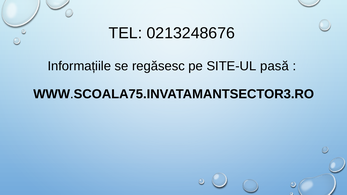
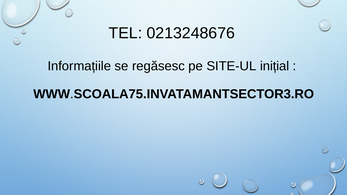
pasă: pasă -> inițial (275, 66)
